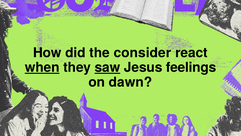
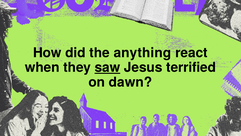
consider: consider -> anything (142, 53)
when underline: present -> none (42, 67)
feelings: feelings -> terrified (191, 67)
